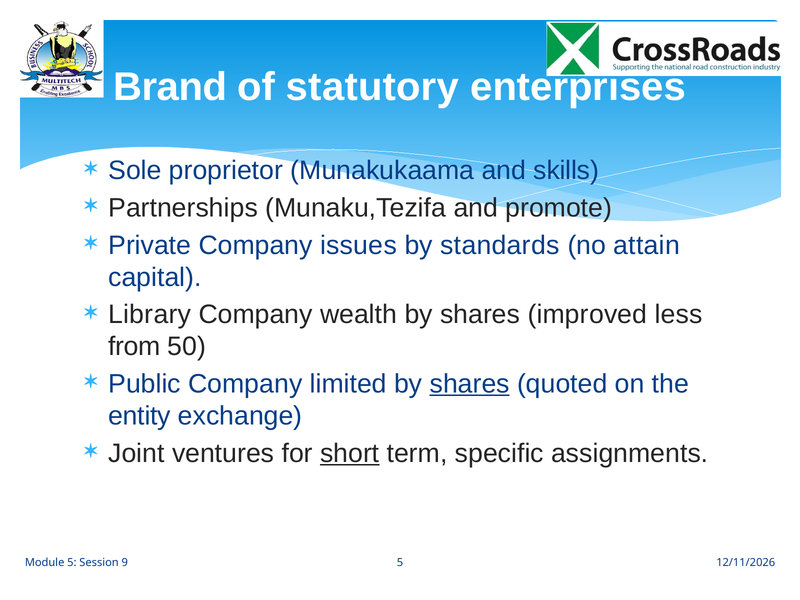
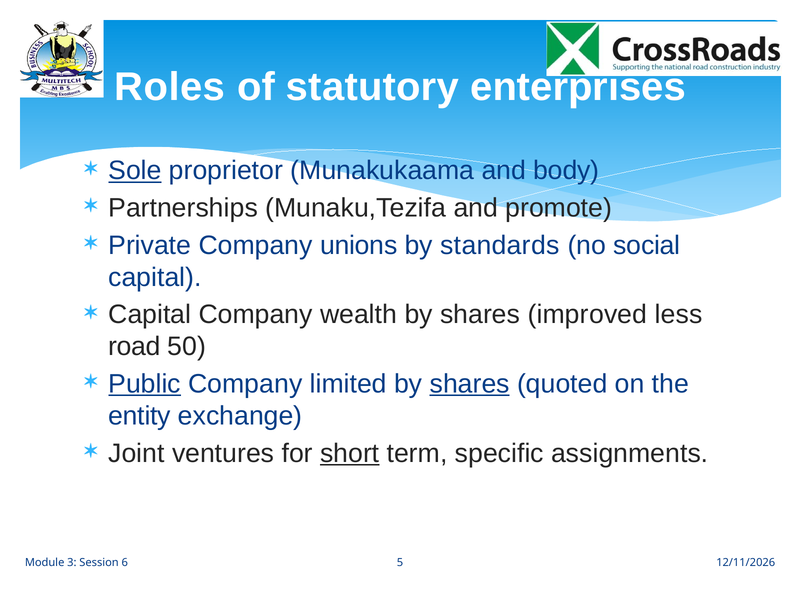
Brand: Brand -> Roles (170, 87)
Sole underline: none -> present (135, 171)
skills: skills -> body (566, 171)
issues: issues -> unions (359, 245)
attain: attain -> social (647, 245)
Library: Library -> Capital (150, 315)
from: from -> road (134, 347)
Public underline: none -> present (145, 384)
Module 5: 5 -> 3 (72, 563)
9: 9 -> 6 (125, 563)
